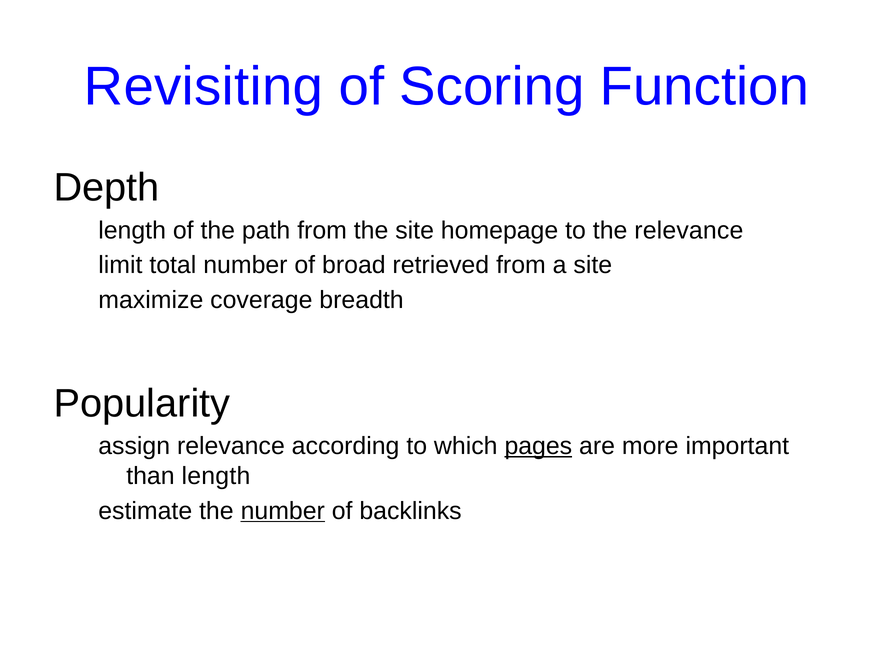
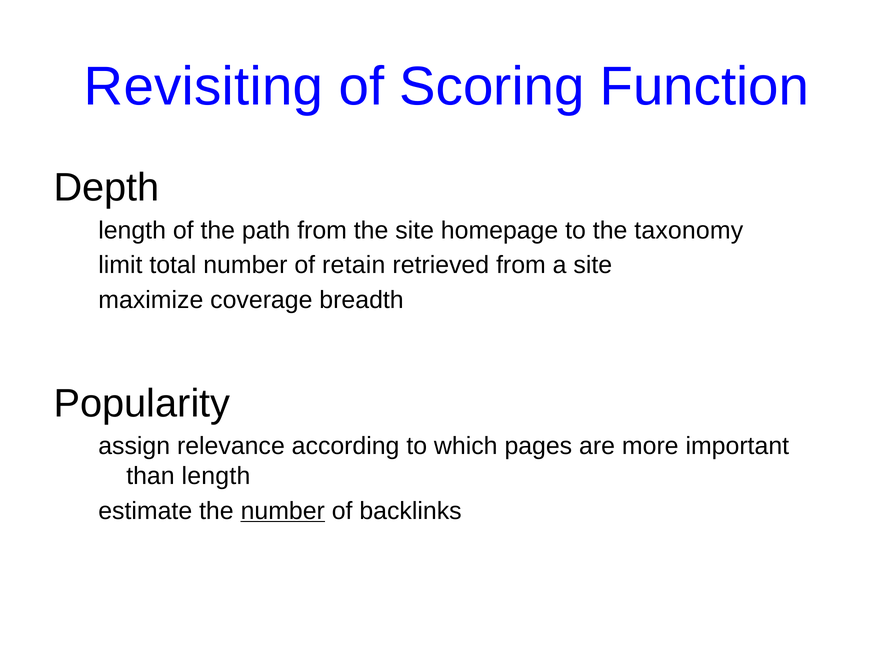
the relevance: relevance -> taxonomy (689, 230)
broad: broad -> retain (354, 265)
pages underline: present -> none (538, 446)
